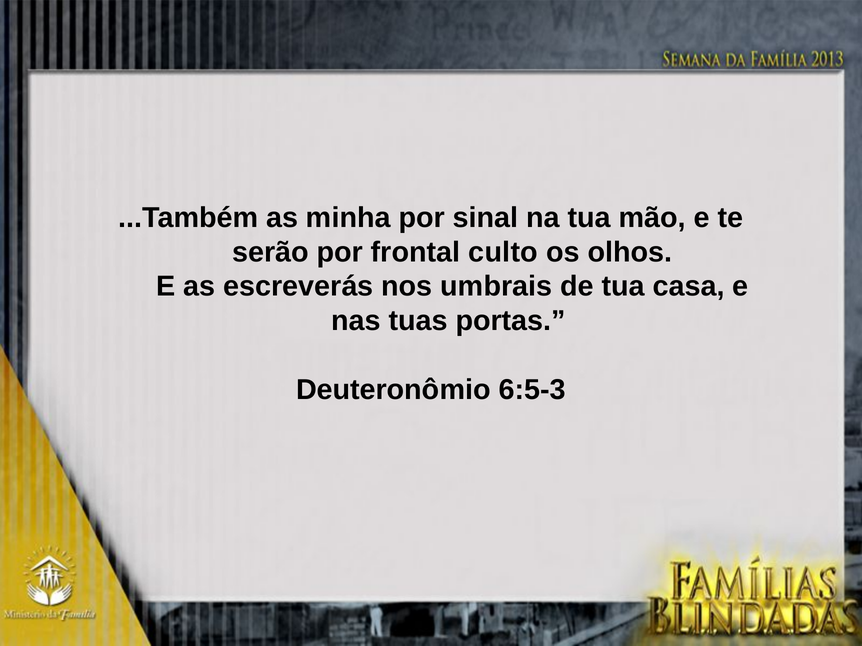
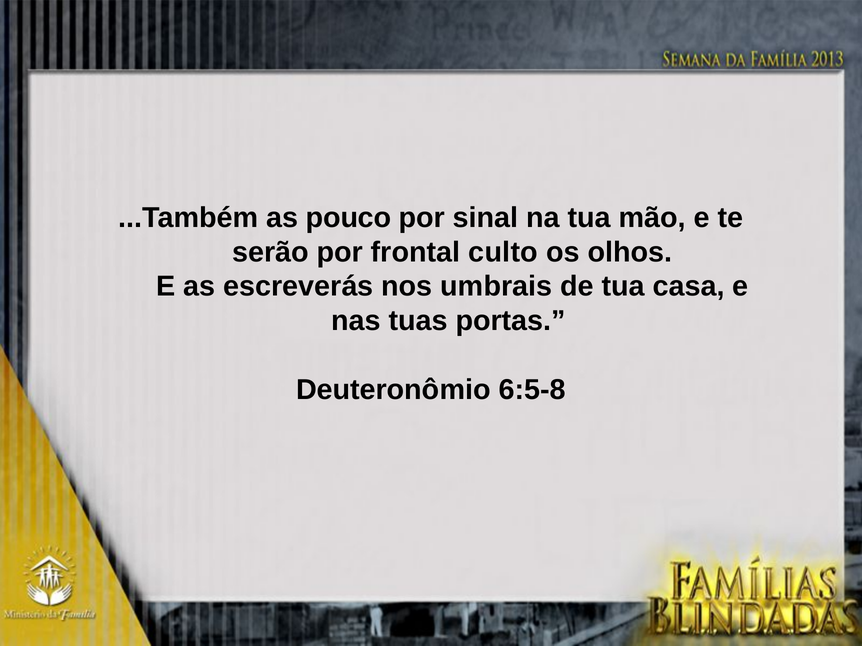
minha: minha -> pouco (349, 218)
6:5-3: 6:5-3 -> 6:5-8 (532, 390)
